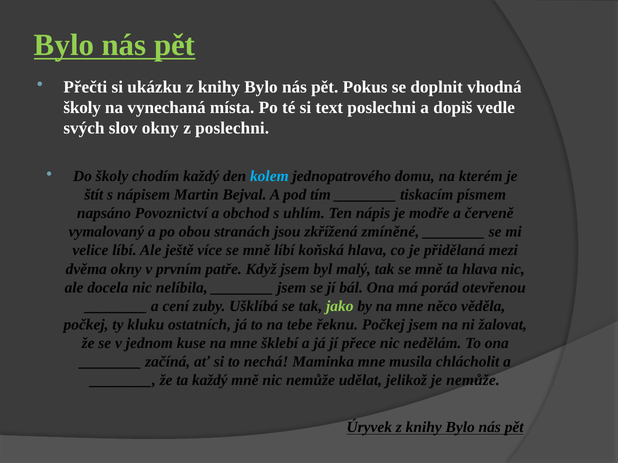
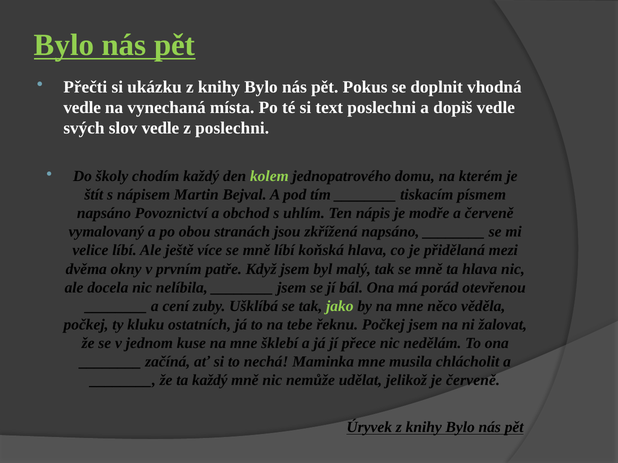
školy: školy -> vedle (82, 108)
slov okny: okny -> vedle (160, 128)
kolem colour: light blue -> light green (269, 177)
zkřížená zmíněné: zmíněné -> napsáno (390, 232)
je nemůže: nemůže -> červeně (473, 380)
